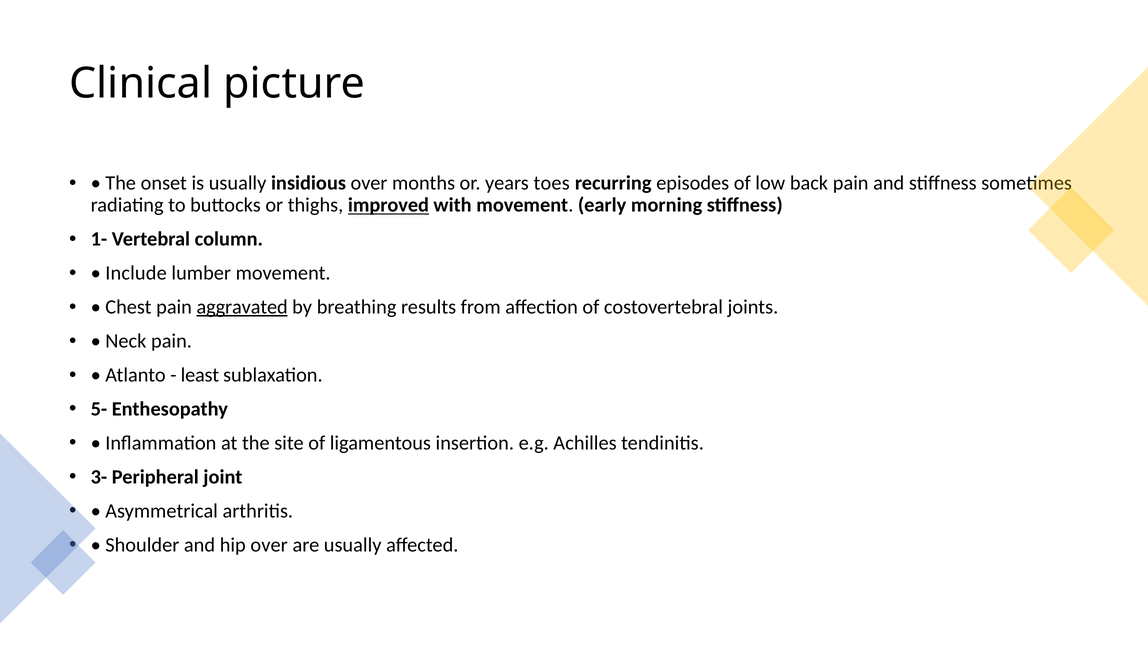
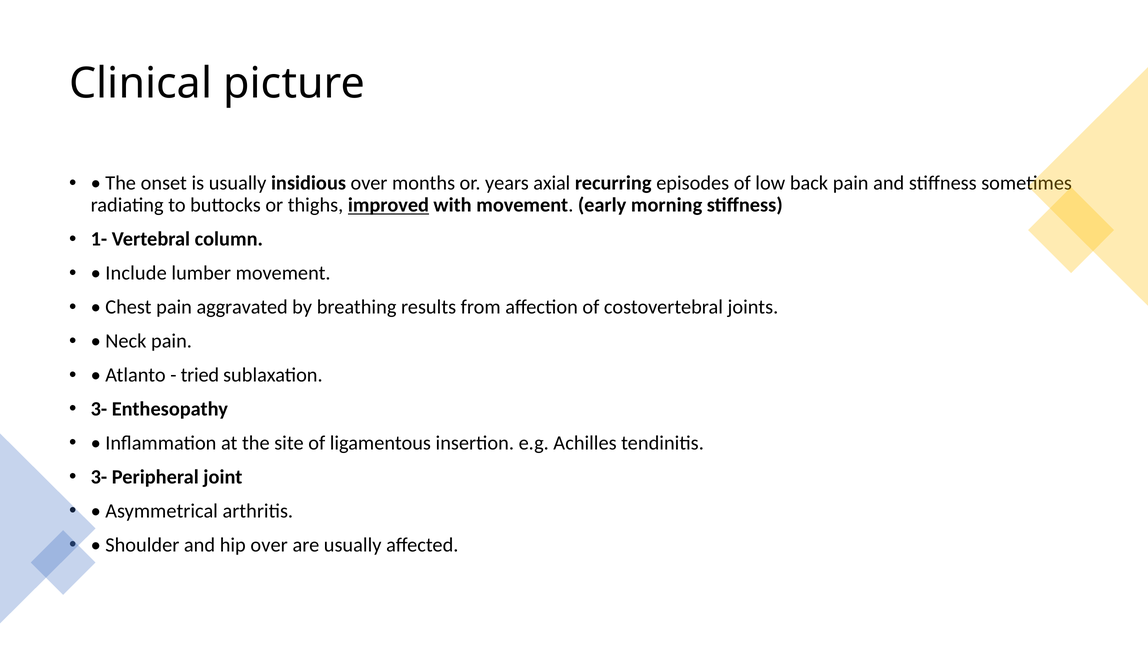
toes: toes -> axial (552, 183)
aggravated underline: present -> none (242, 307)
least: least -> tried (200, 375)
5-: 5- -> 3- (99, 409)
